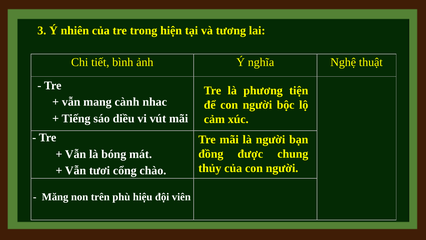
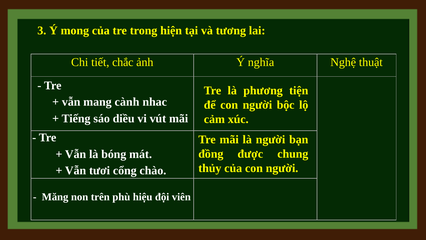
nhiên: nhiên -> mong (75, 31)
bình: bình -> chắc (123, 62)
